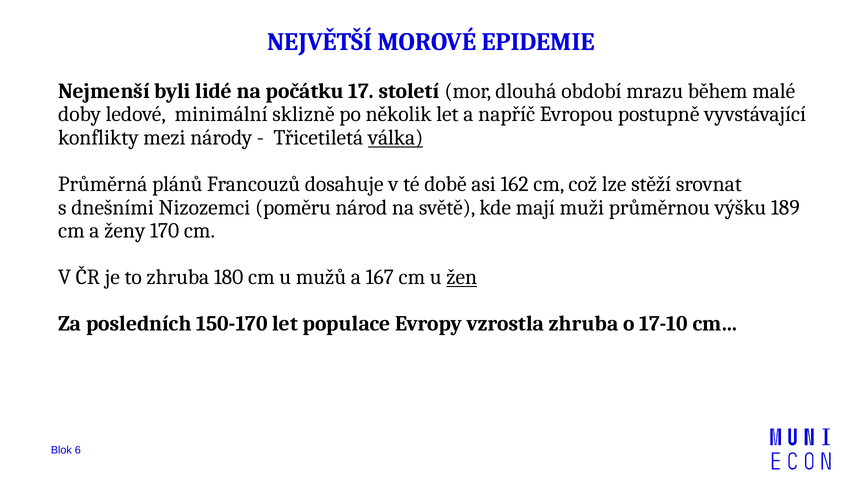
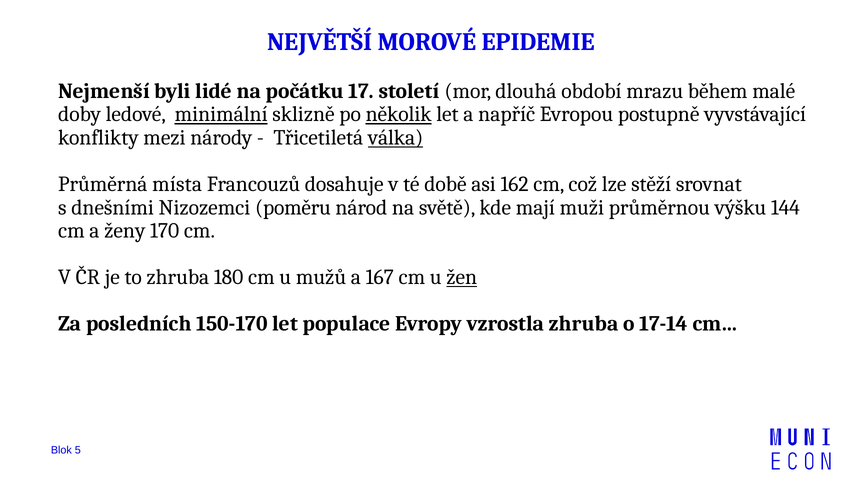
minimální underline: none -> present (221, 114)
několik underline: none -> present (399, 114)
plánů: plánů -> místa (177, 184)
189: 189 -> 144 (785, 207)
17-10: 17-10 -> 17-14 (664, 324)
6: 6 -> 5 (78, 450)
